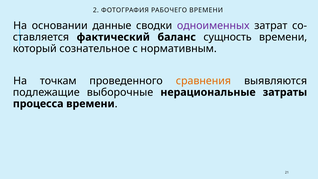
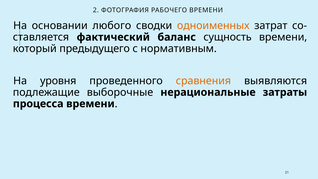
данные: данные -> любого (112, 26)
одноименных colour: purple -> orange (213, 26)
сознательное: сознательное -> предыдущего (95, 49)
точкам: точкам -> уровня (58, 81)
